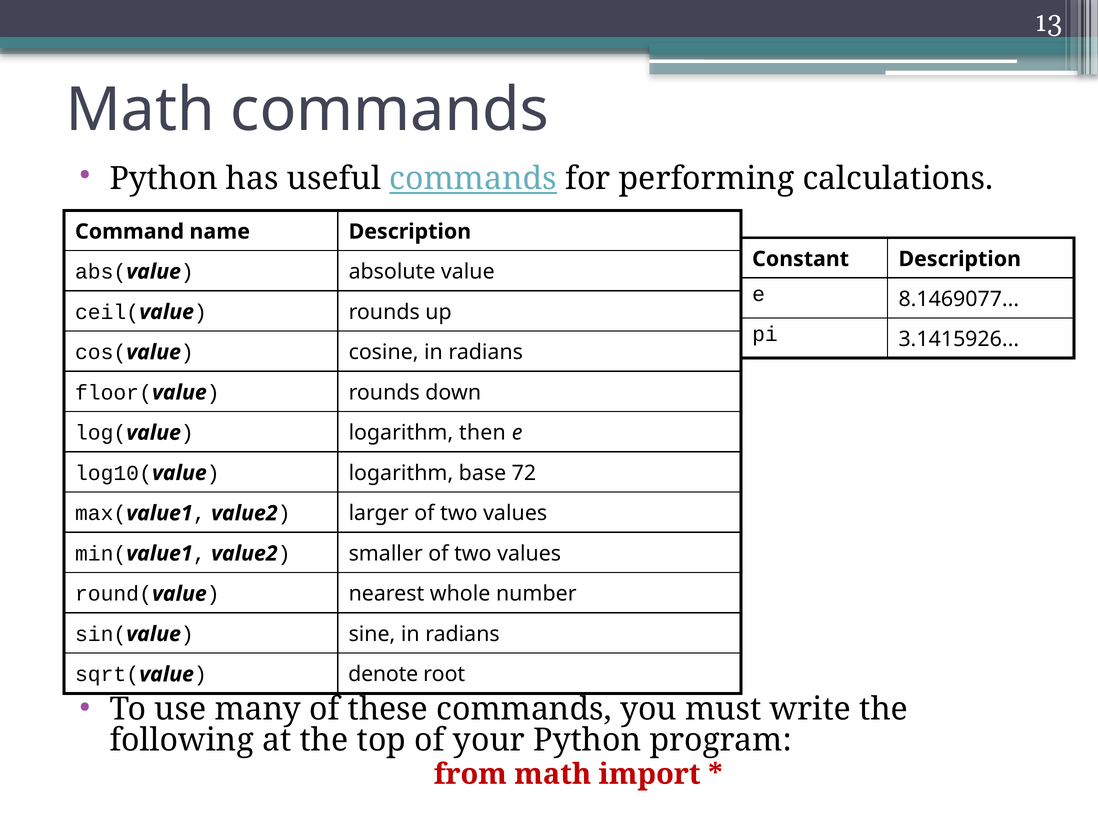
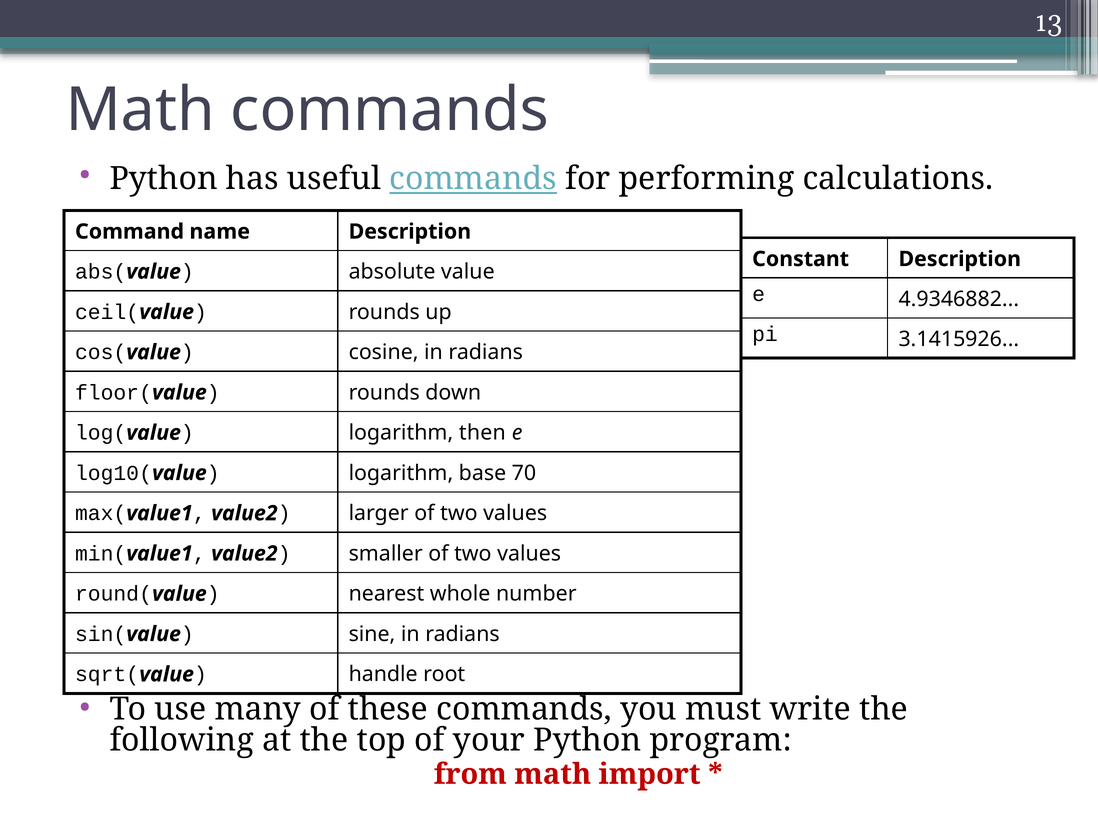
8.1469077: 8.1469077 -> 4.9346882 (959, 299)
72: 72 -> 70 (524, 473)
denote: denote -> handle (383, 675)
